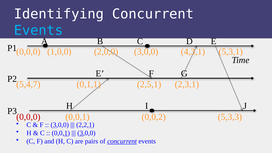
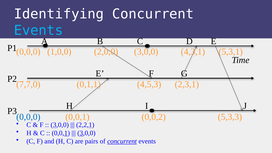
5,4,7: 5,4,7 -> 7,7,0 (28, 84)
2,5,1: 2,5,1 -> 4,5,3 (149, 84)
0,0,0 colour: red -> blue (28, 117)
